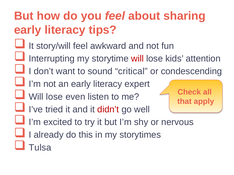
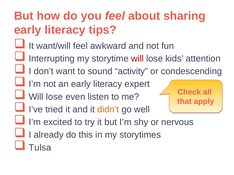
story/will: story/will -> want/will (53, 46)
critical: critical -> activity (131, 71)
didn’t colour: red -> orange (108, 110)
